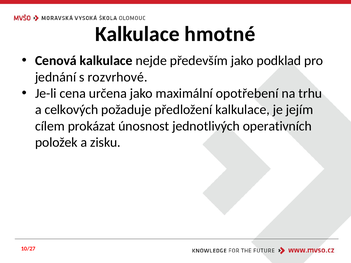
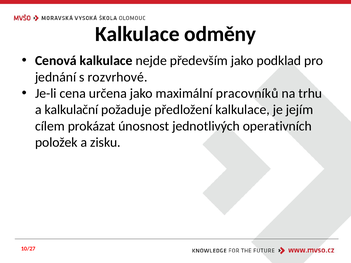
hmotné: hmotné -> odměny (220, 34)
opotřebení: opotřebení -> pracovníků (247, 93)
celkových: celkových -> kalkulační (71, 110)
